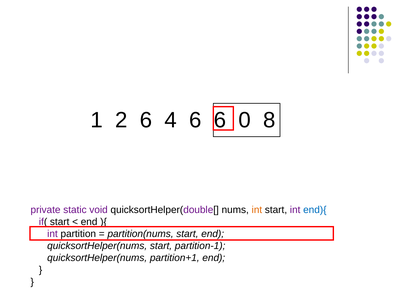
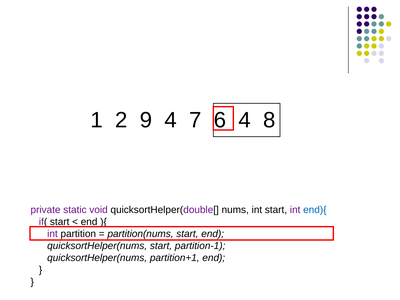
2 6: 6 -> 9 (146, 120)
4 6: 6 -> 7 (195, 120)
6 0: 0 -> 4 (245, 120)
int colour: orange -> black (257, 210)
